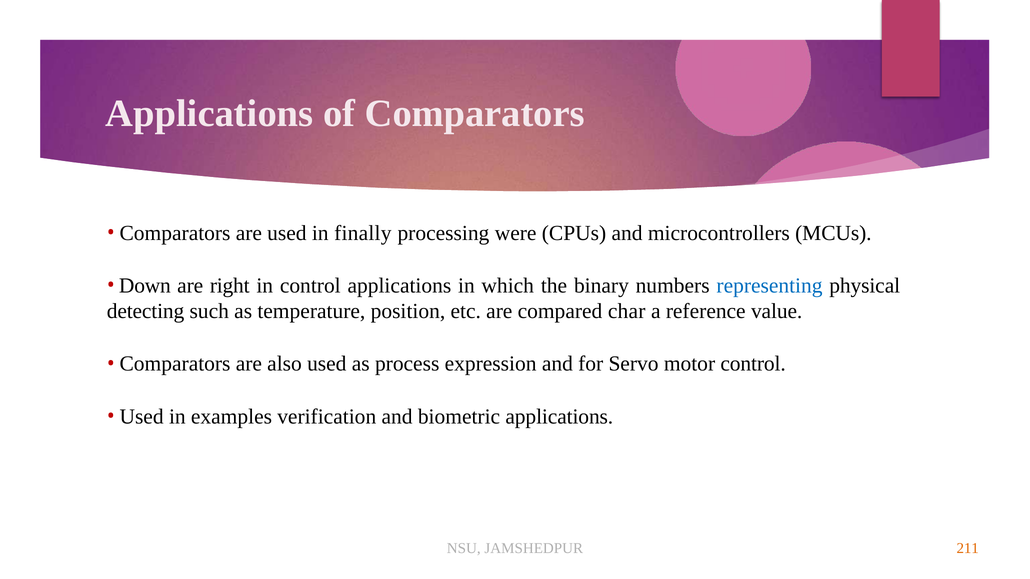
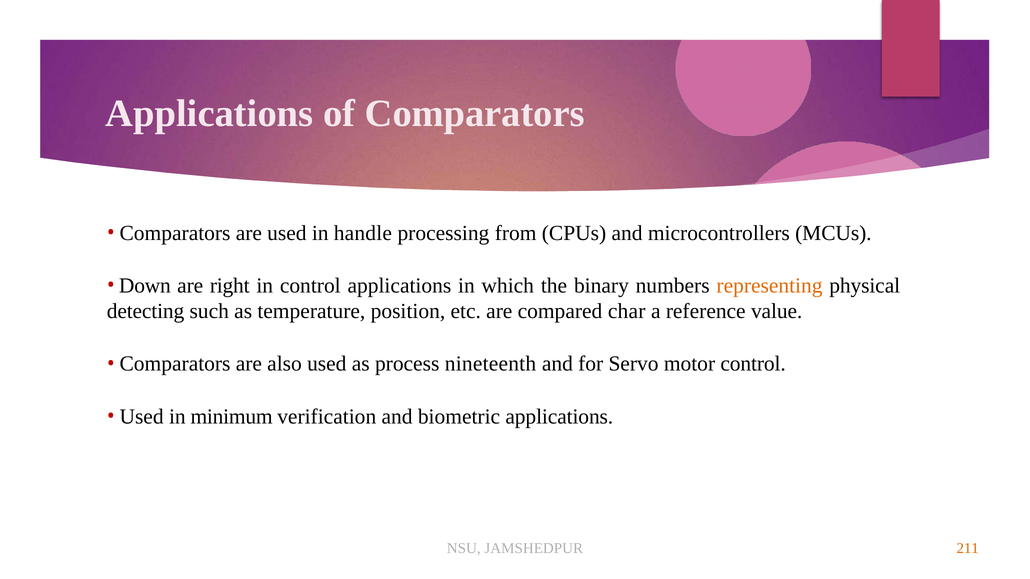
finally: finally -> handle (363, 233)
were: were -> from (516, 233)
representing colour: blue -> orange (770, 286)
expression: expression -> nineteenth (491, 364)
examples: examples -> minimum (232, 417)
